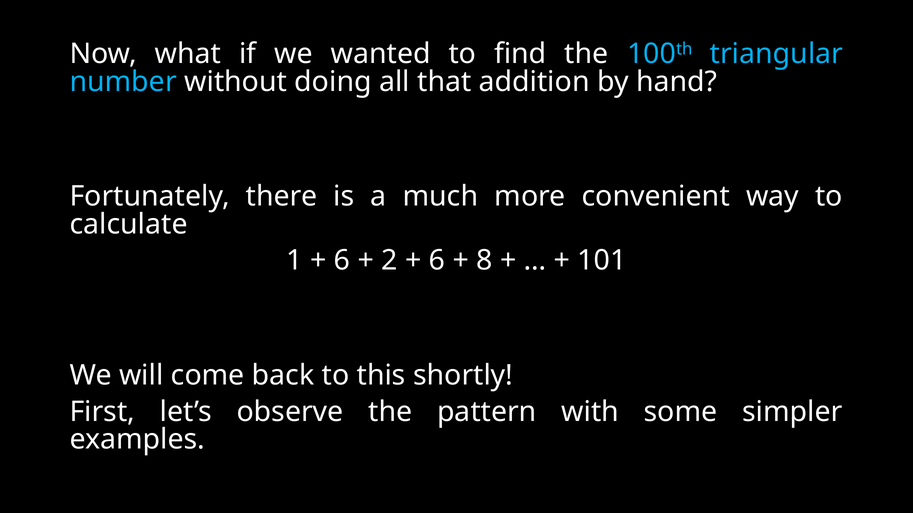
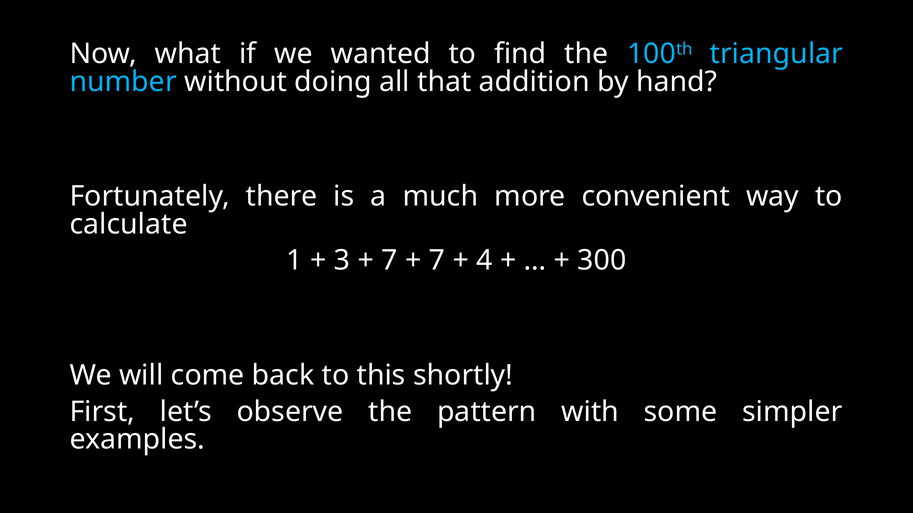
6: 6 -> 3 (342, 261)
2: 2 -> 7 (390, 261)
6: 6 -> 7 (437, 261)
8: 8 -> 4 (484, 261)
101: 101 -> 300 (602, 261)
